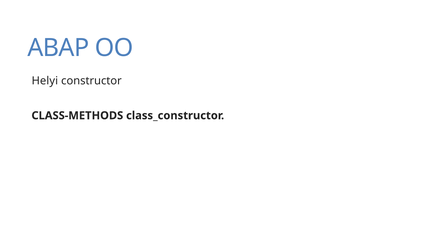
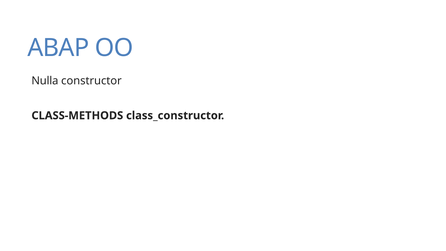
Helyi: Helyi -> Nulla (45, 81)
